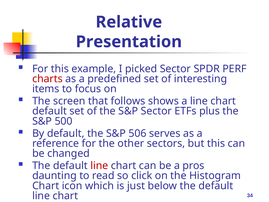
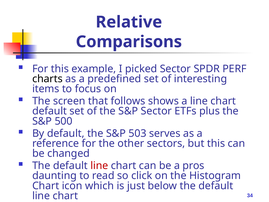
Presentation: Presentation -> Comparisons (129, 42)
charts colour: red -> black (47, 79)
506: 506 -> 503 (137, 133)
